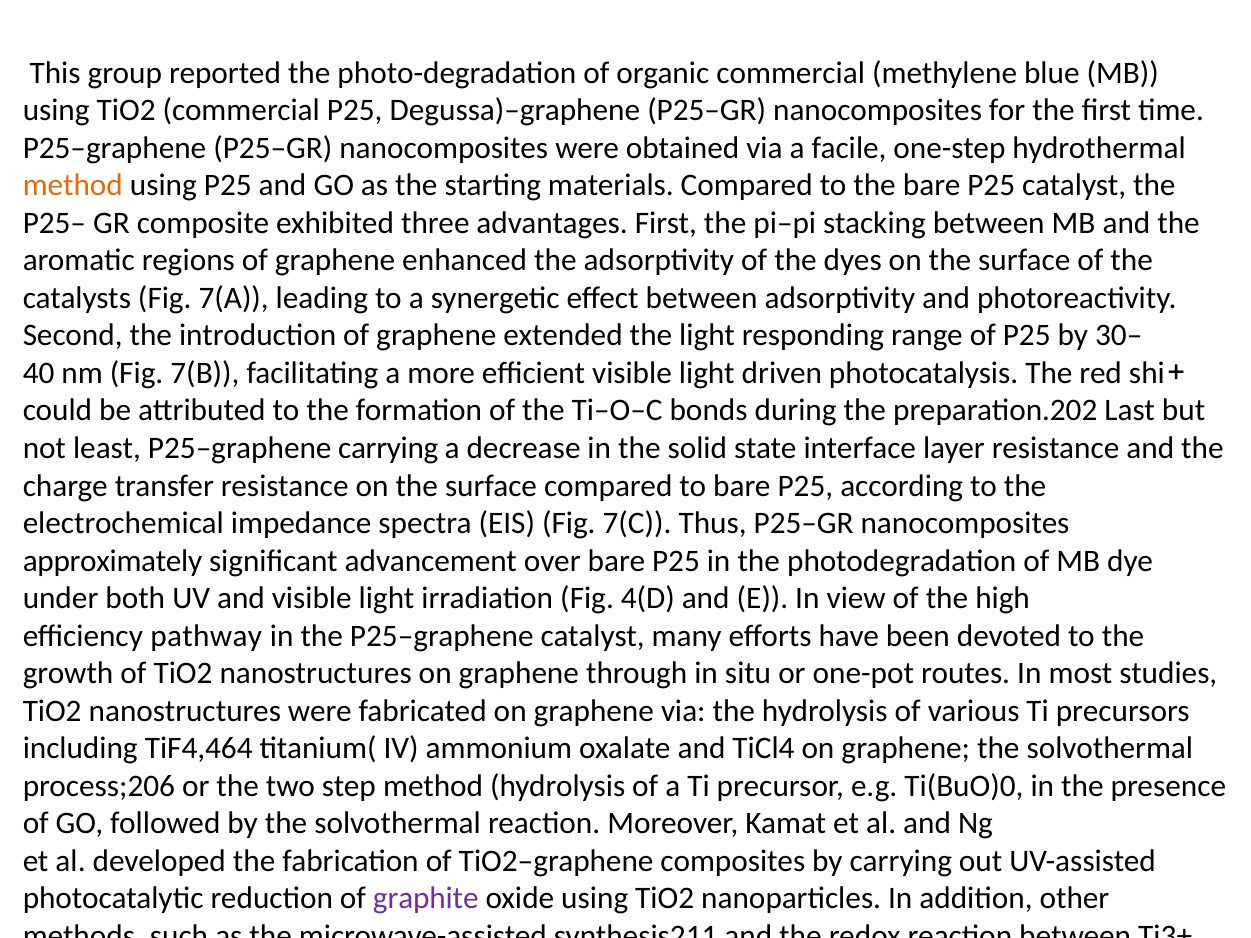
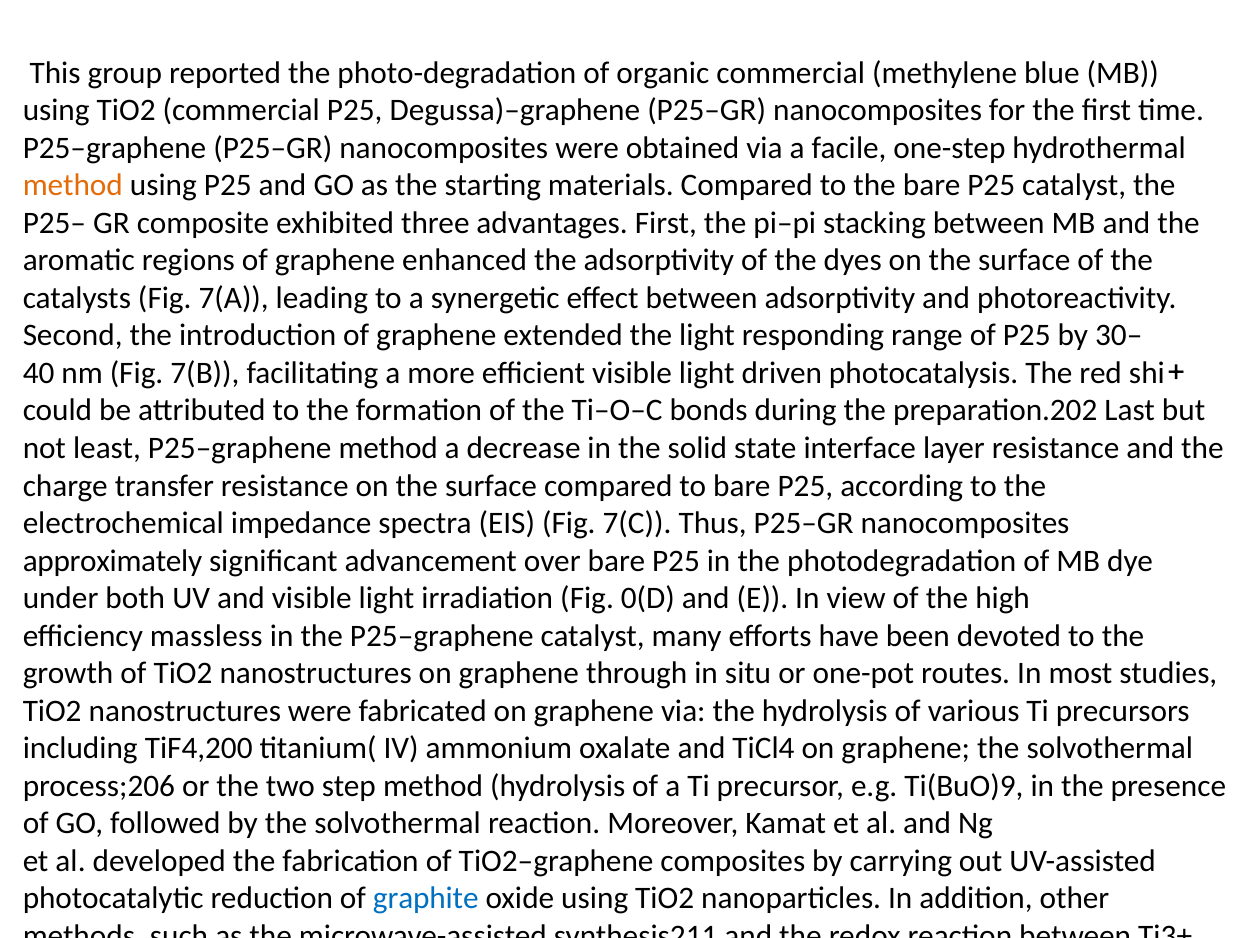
P25–graphene carrying: carrying -> method (388, 448)
4(D: 4(D -> 0(D (648, 598)
pathway: pathway -> massless (206, 636)
TiF4,464: TiF4,464 -> TiF4,200 (199, 749)
Ti(BuO)0: Ti(BuO)0 -> Ti(BuO)9 (964, 786)
graphite colour: purple -> blue (426, 899)
